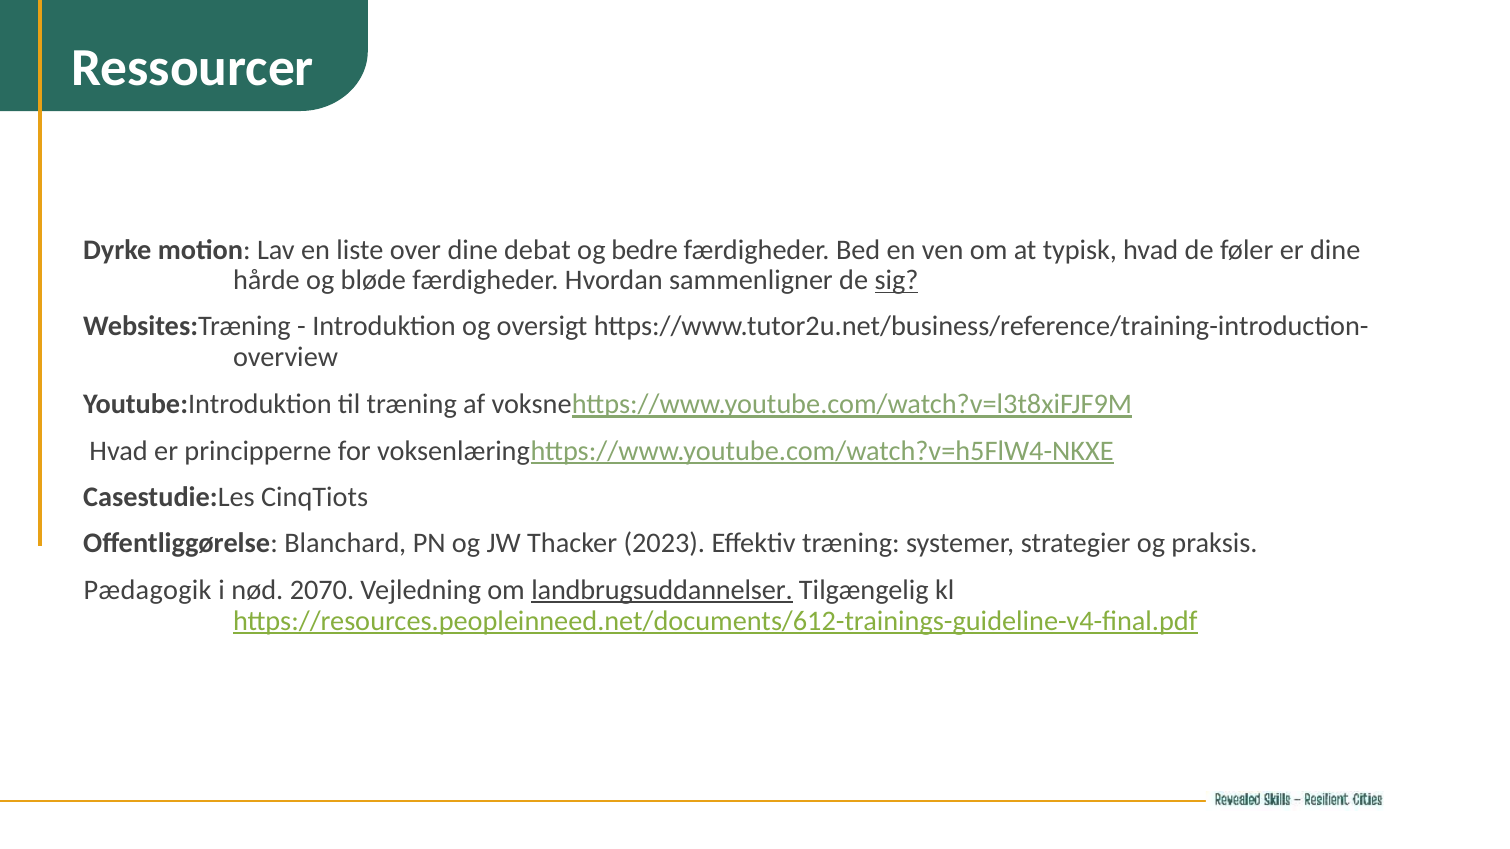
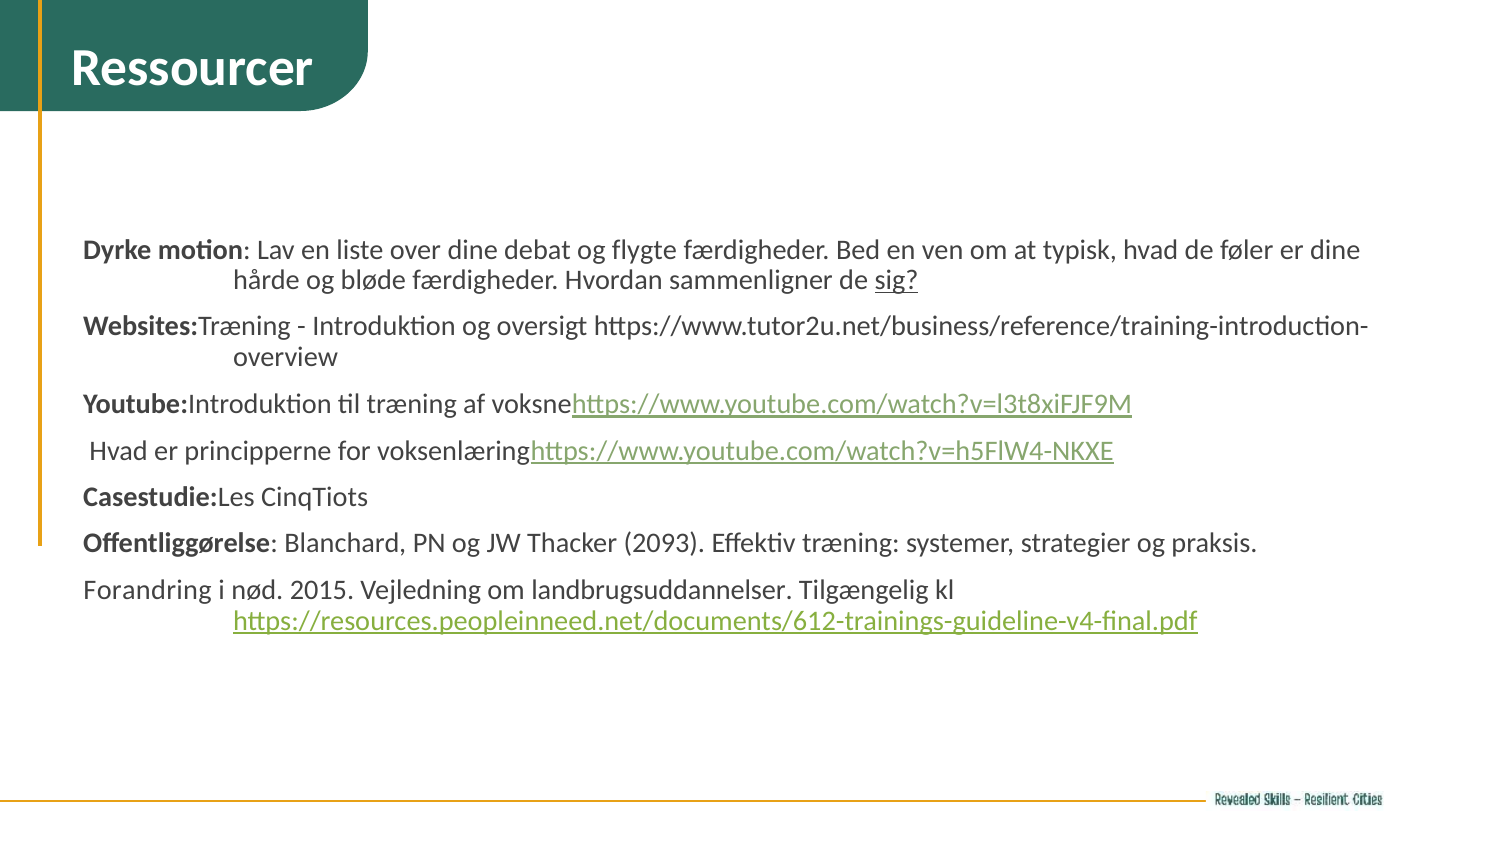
bedre: bedre -> flygte (644, 250)
2023: 2023 -> 2093 (664, 544)
Pædagogik: Pædagogik -> Forandring (148, 590)
2070: 2070 -> 2015 (322, 590)
landbrugsuddannelser underline: present -> none (662, 590)
